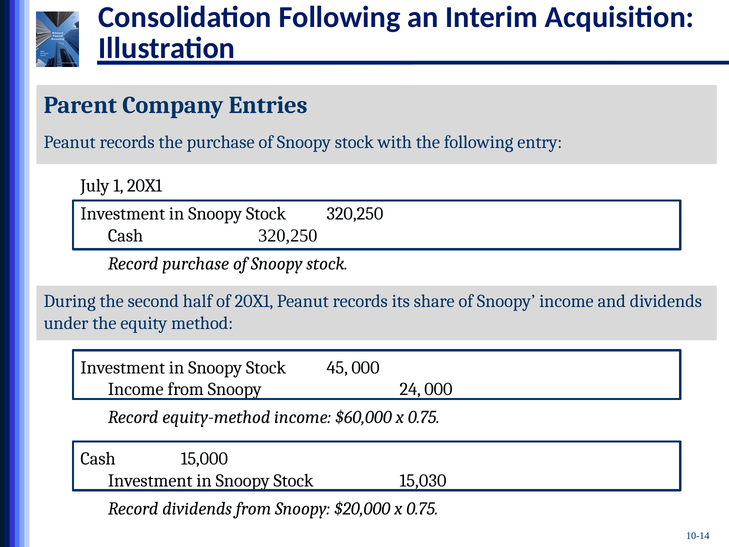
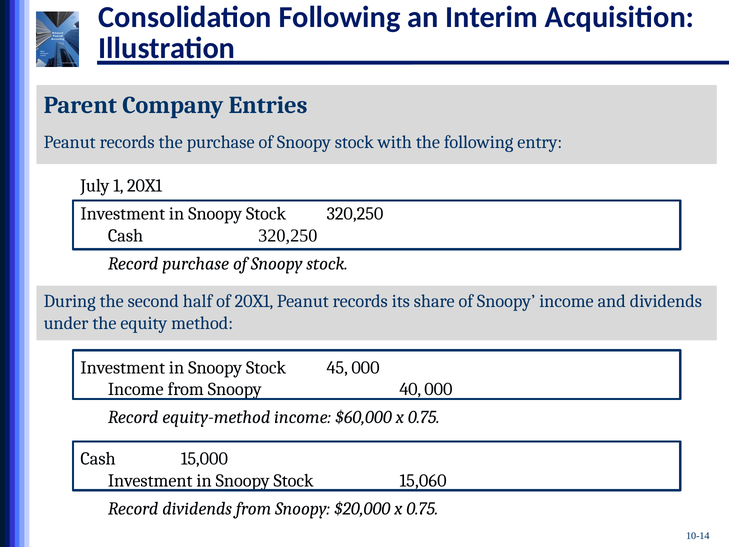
24: 24 -> 40 (410, 389)
15,030: 15,030 -> 15,060 (423, 480)
